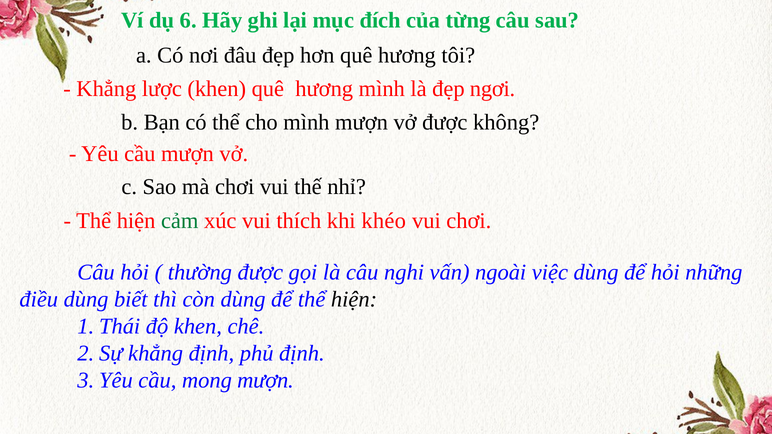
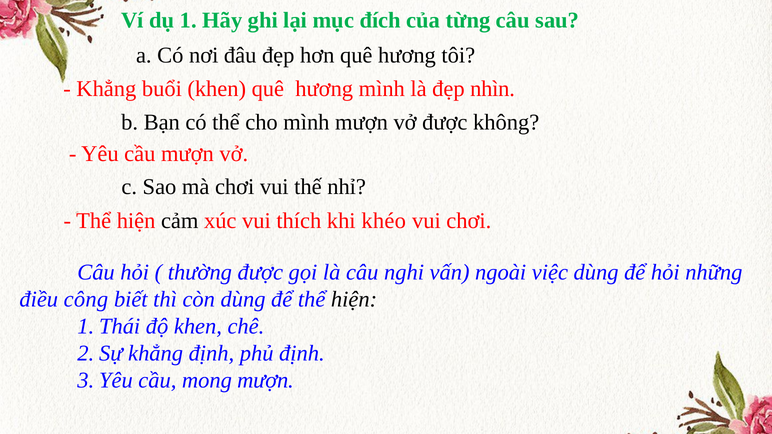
6: 6 -> 1 (188, 20)
lược: lược -> buổi (162, 89)
ngơi: ngơi -> nhìn (493, 89)
cảm colour: green -> black (180, 221)
điều dùng: dùng -> công (86, 300)
